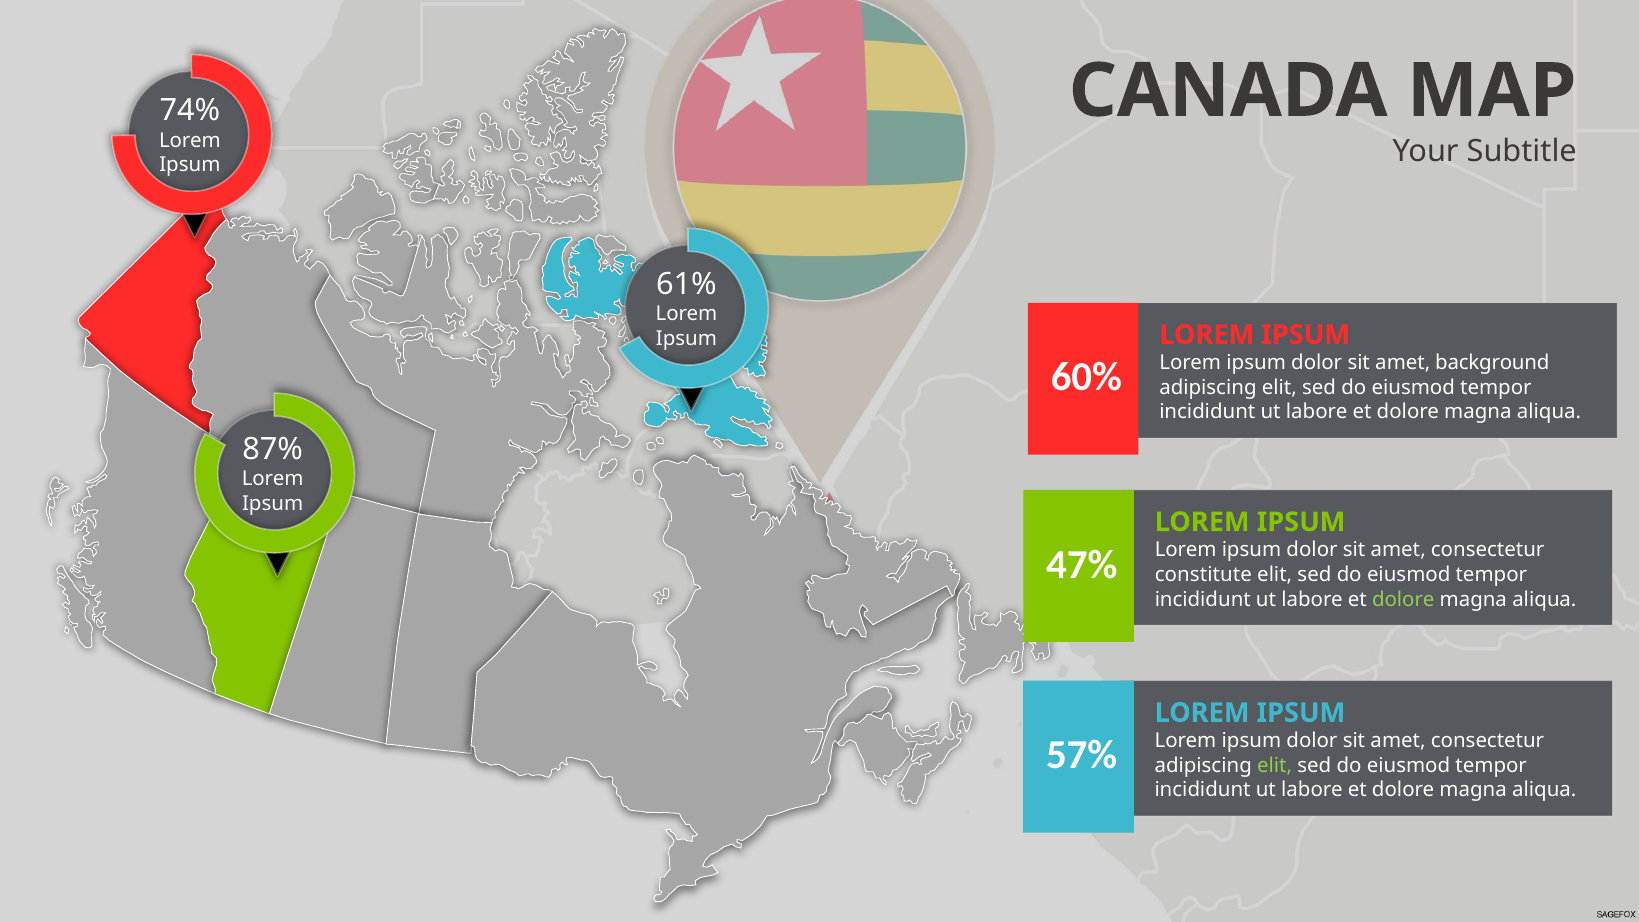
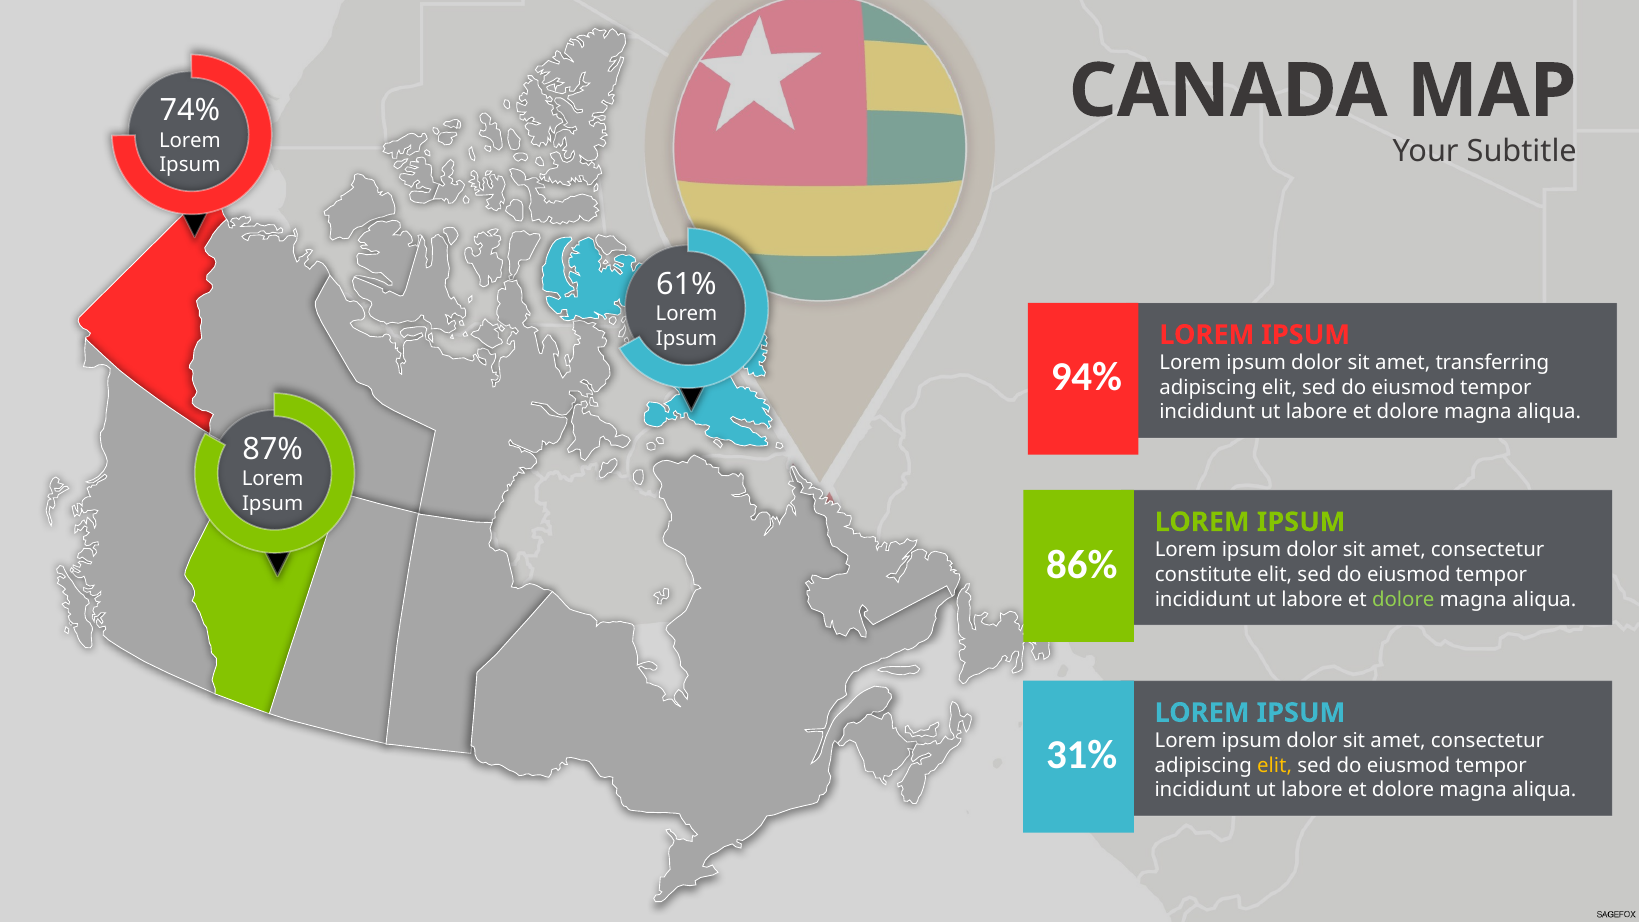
background: background -> transferring (1492, 363)
60%: 60% -> 94% (1086, 377)
47%: 47% -> 86% (1082, 565)
57%: 57% -> 31% (1082, 755)
elit colour: light green -> yellow (1275, 766)
